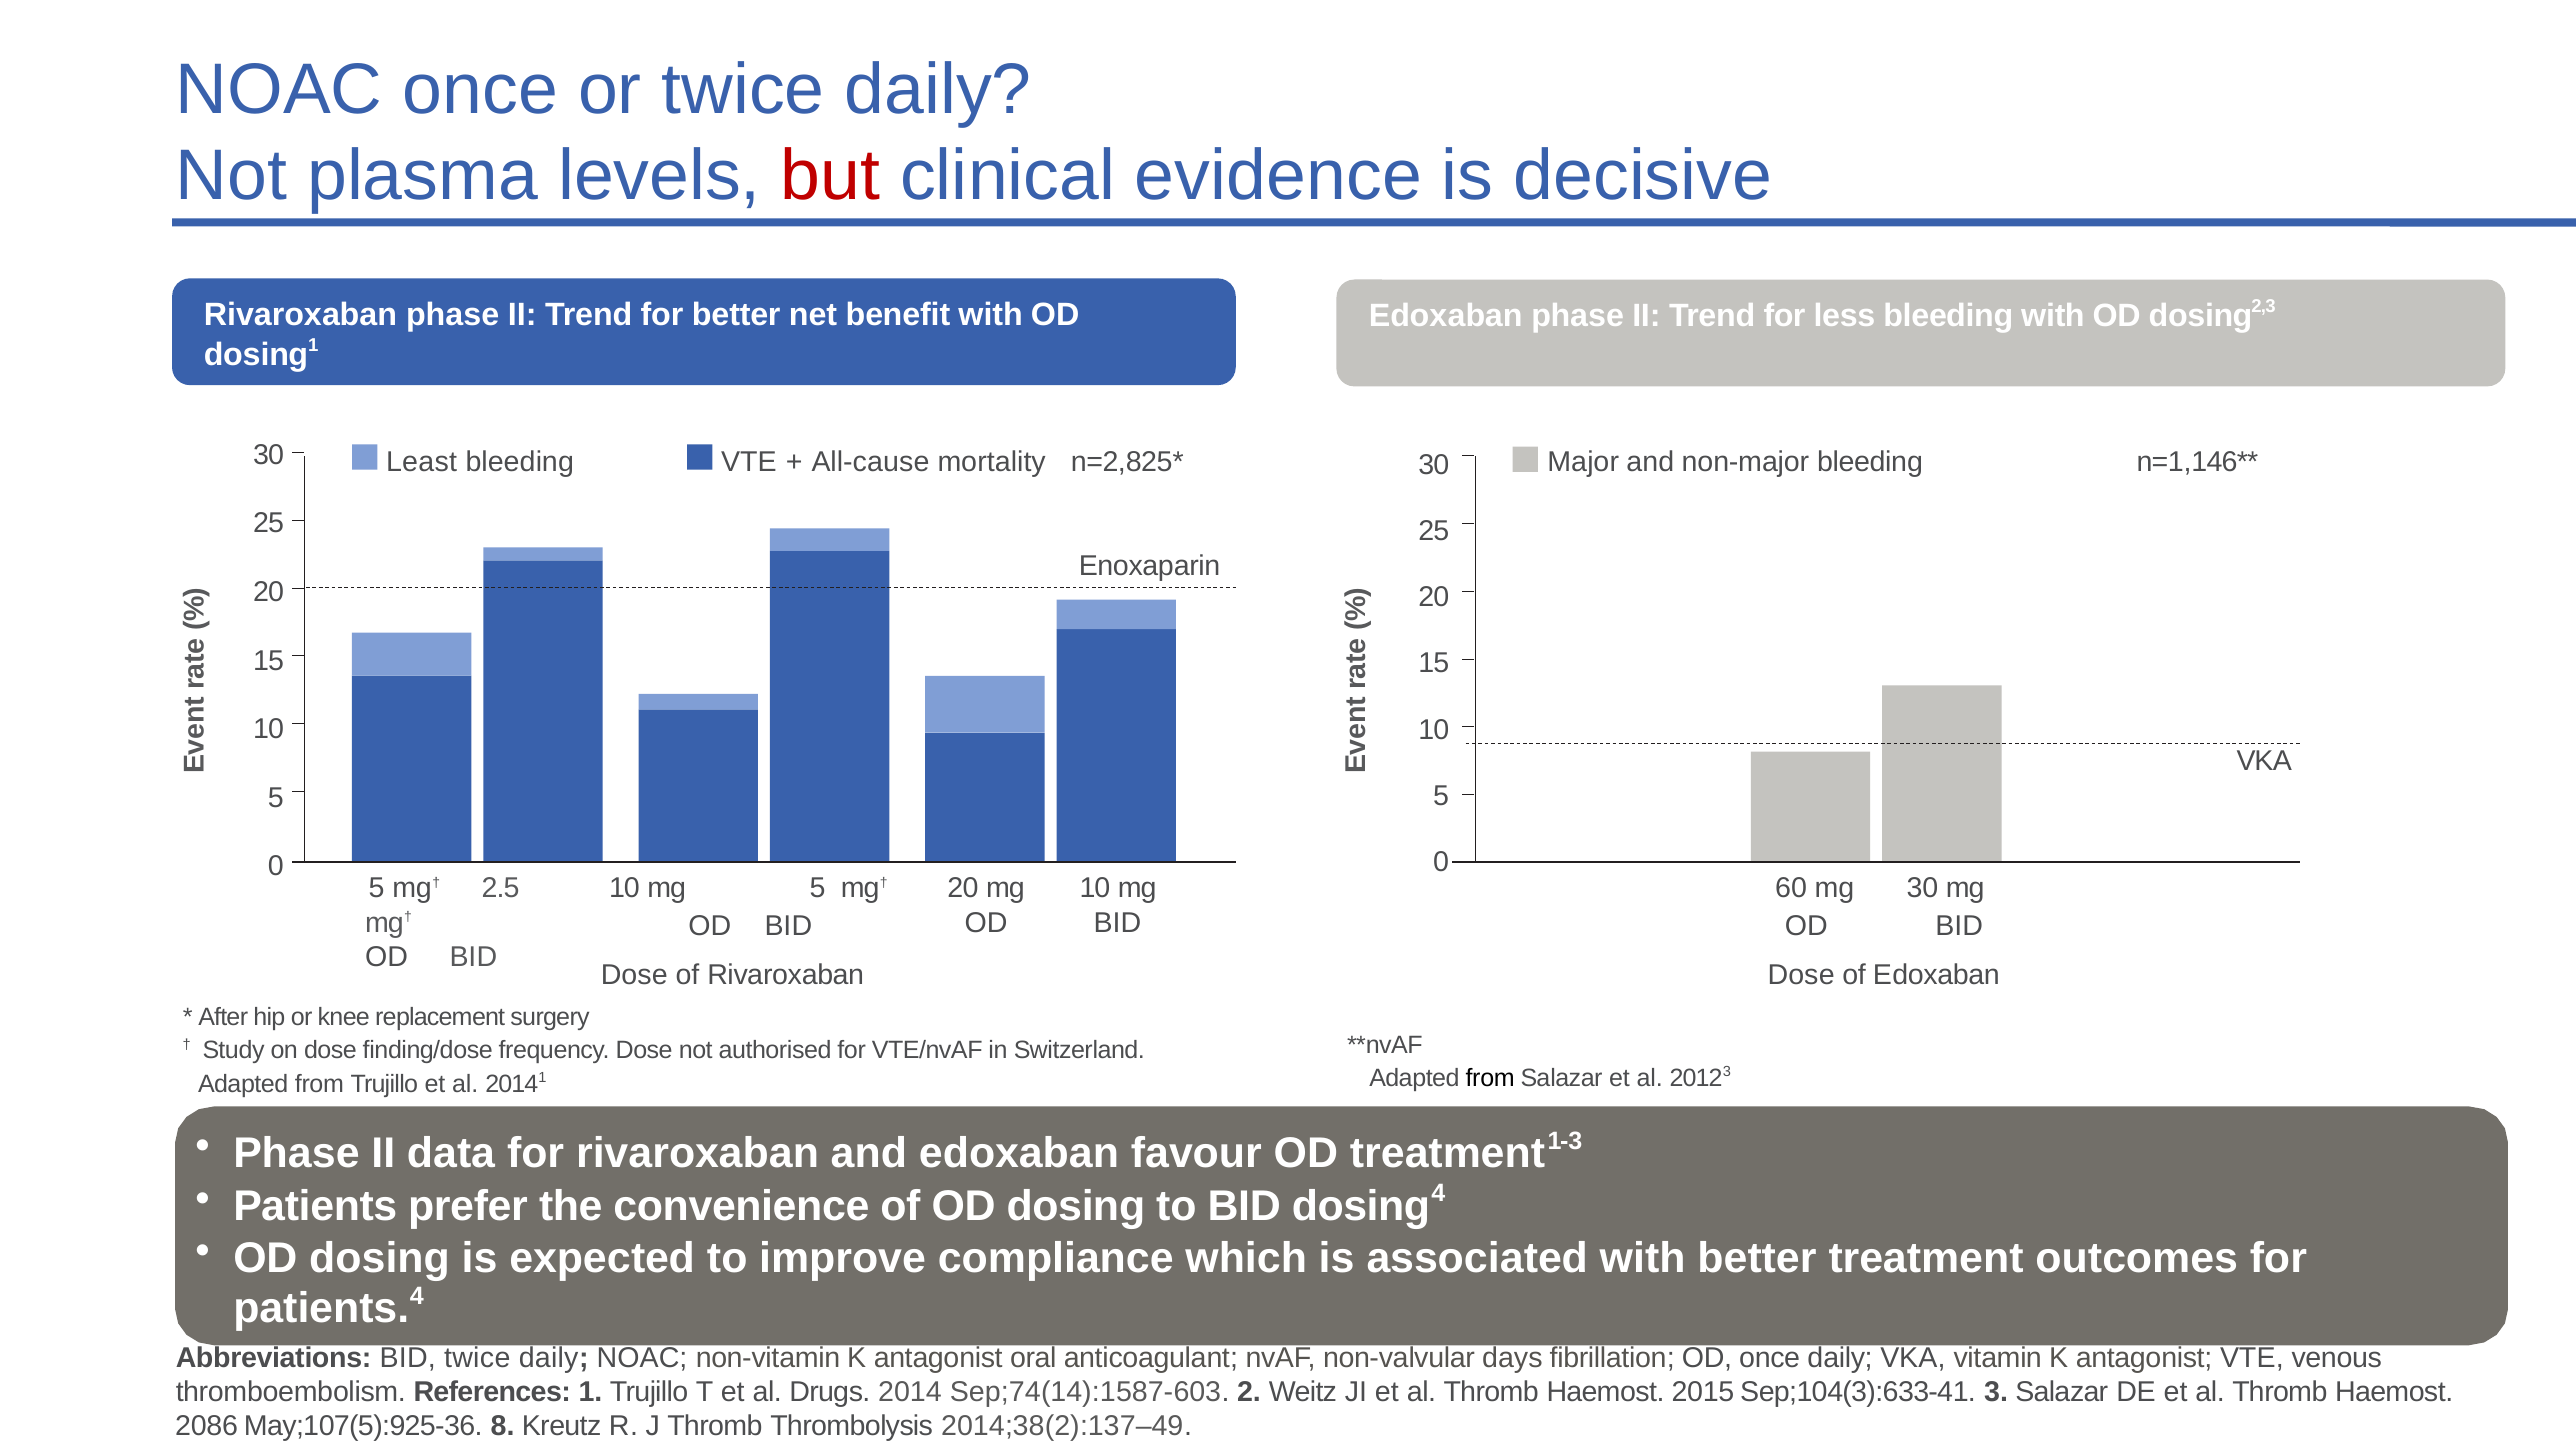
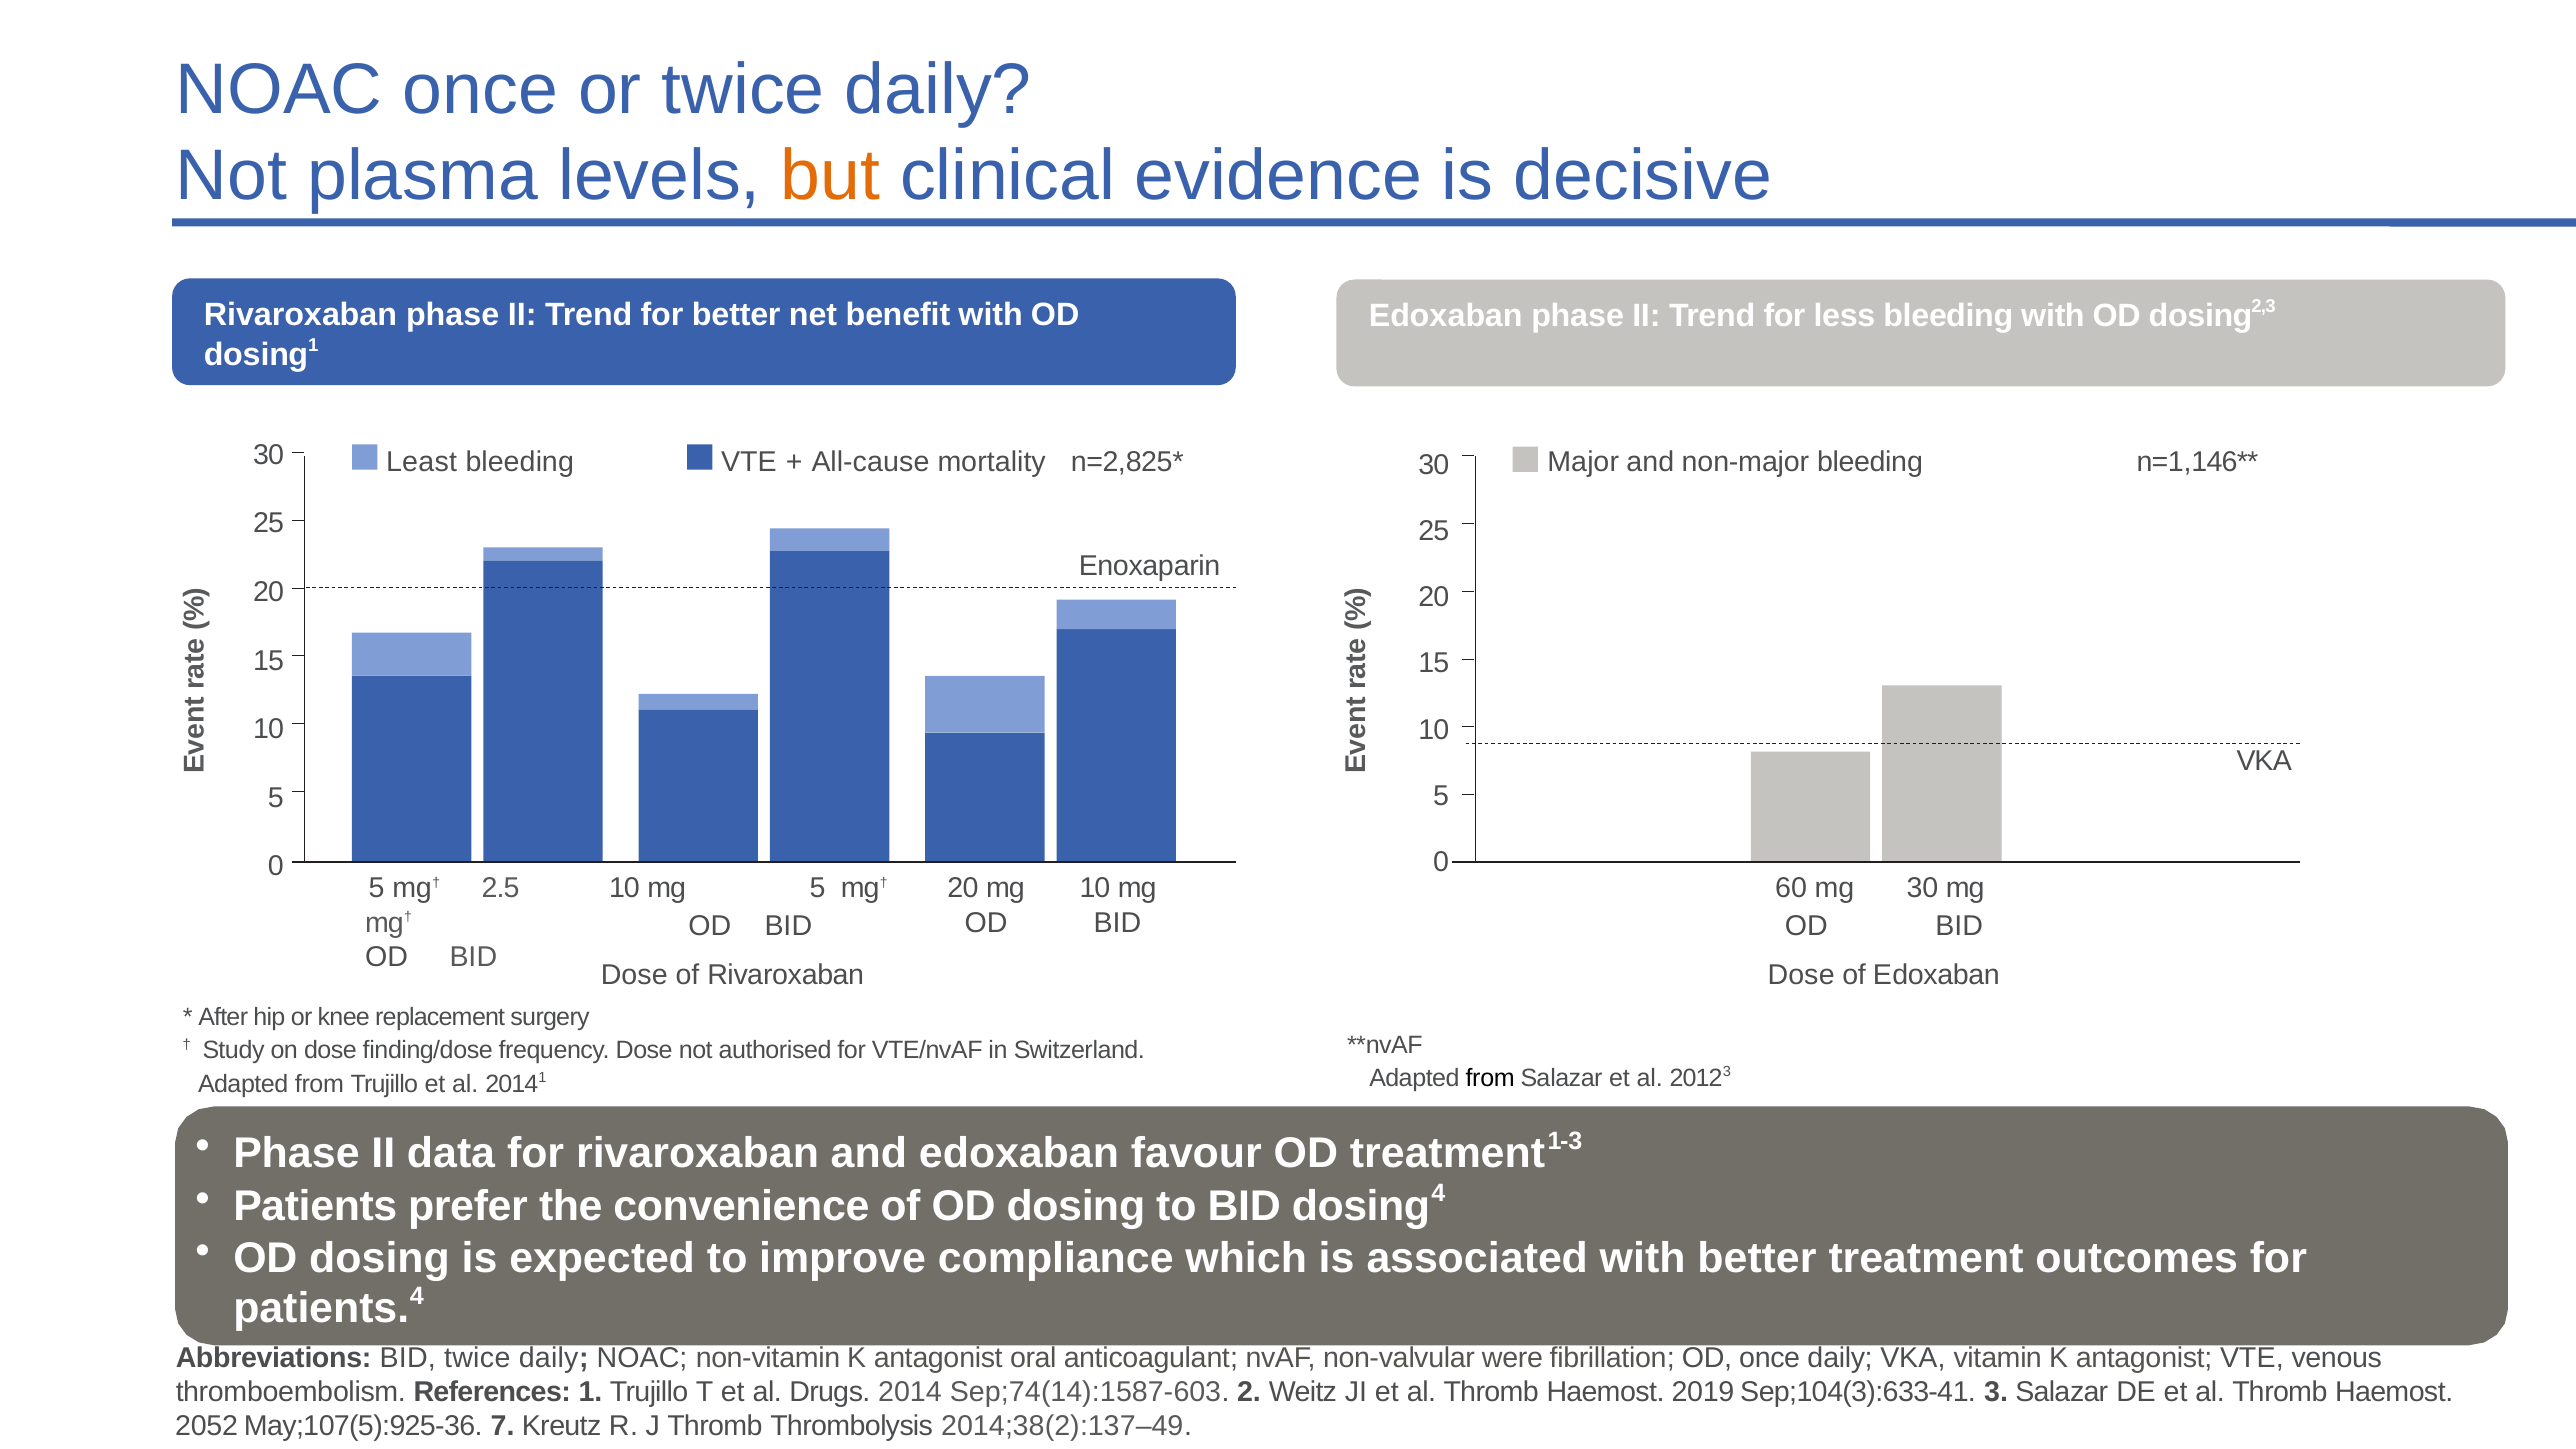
but colour: red -> orange (831, 176)
days: days -> were (1512, 1358)
2015: 2015 -> 2019 (1703, 1392)
2086: 2086 -> 2052 (207, 1426)
8: 8 -> 7 (503, 1426)
